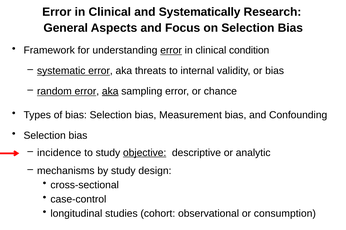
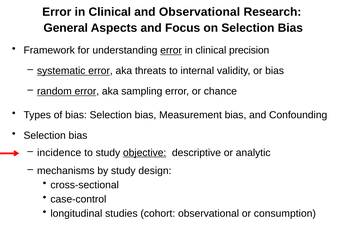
and Systematically: Systematically -> Observational (200, 12)
condition: condition -> precision (249, 50)
aka underline: present -> none (110, 91)
